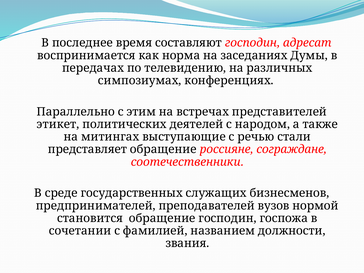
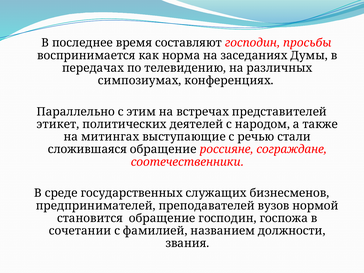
адресат: адресат -> просьбы (307, 43)
представляет: представляет -> сложившаяся (87, 149)
